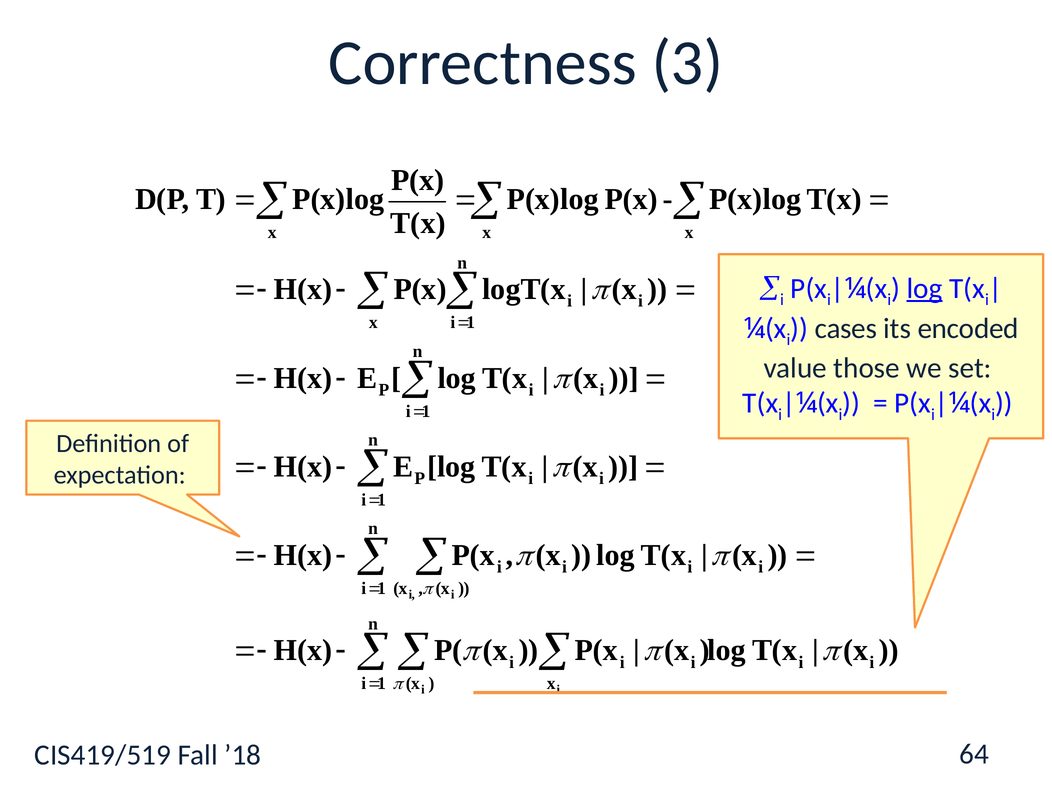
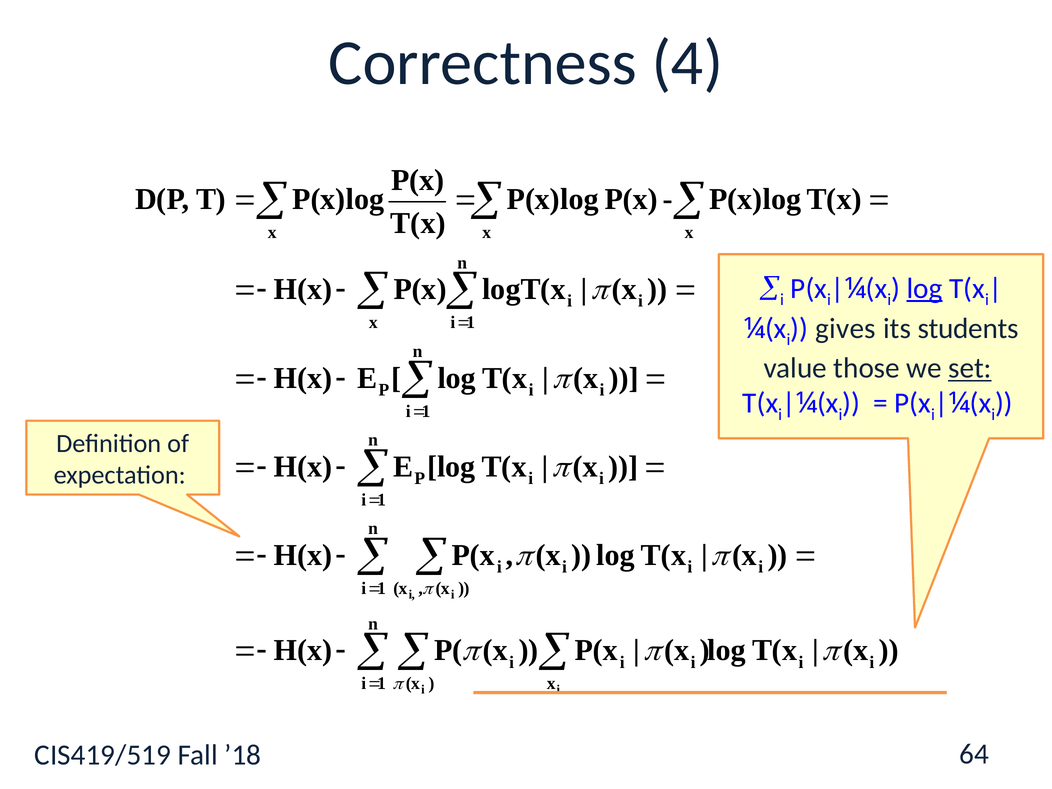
3: 3 -> 4 (687, 63)
cases: cases -> gives (846, 328)
encoded: encoded -> students (968, 328)
set underline: none -> present (970, 368)
